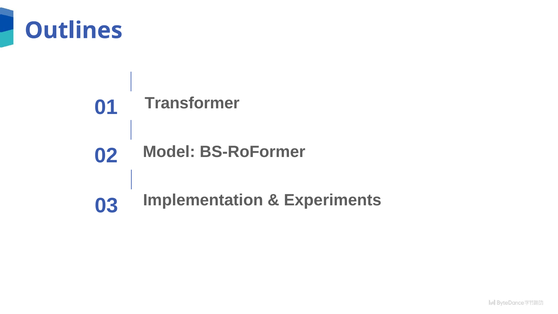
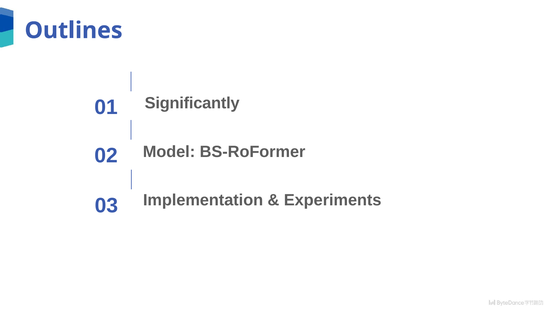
Transformer: Transformer -> Significantly (192, 103)
